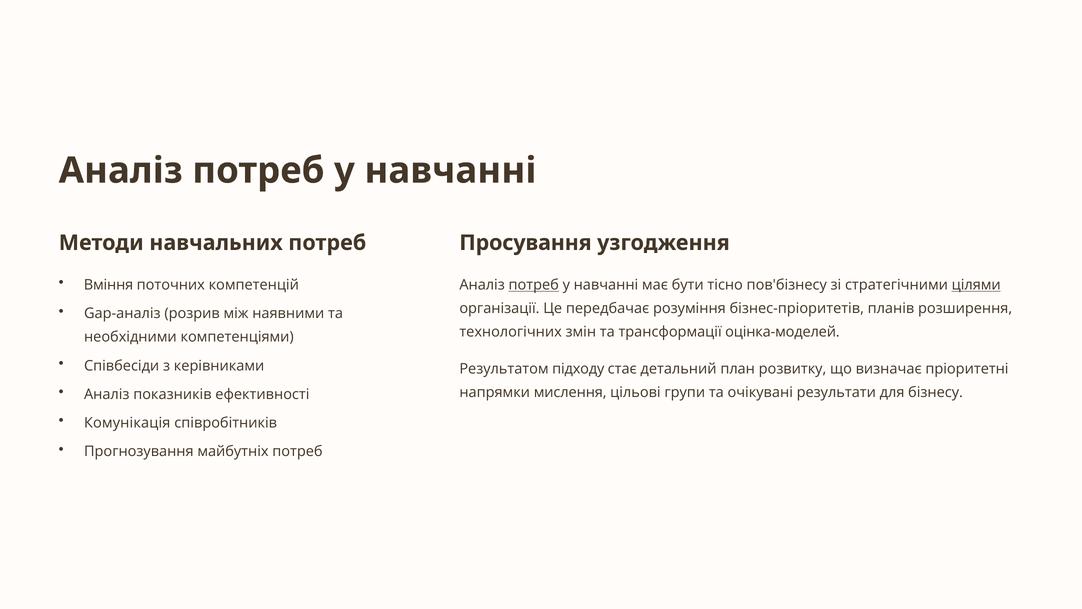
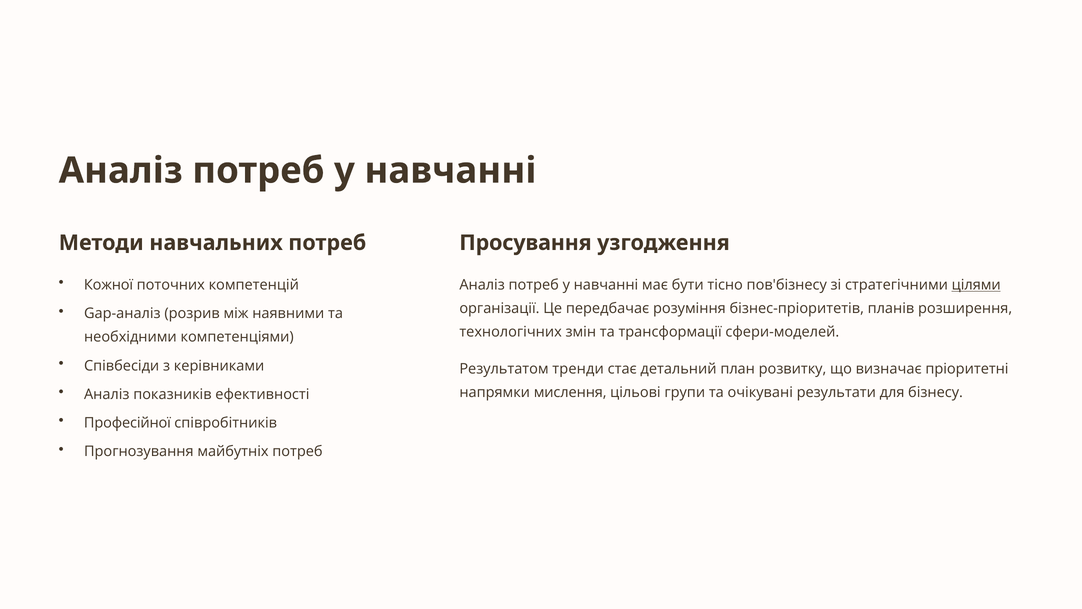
Вміння: Вміння -> Кожної (109, 285)
потреб underline: present -> none (534, 285)
оцінка-моделей: оцінка-моделей -> сфери-моделей (782, 332)
підходу: підходу -> тренди (578, 368)
Комунікація: Комунікація -> Професійної (127, 423)
